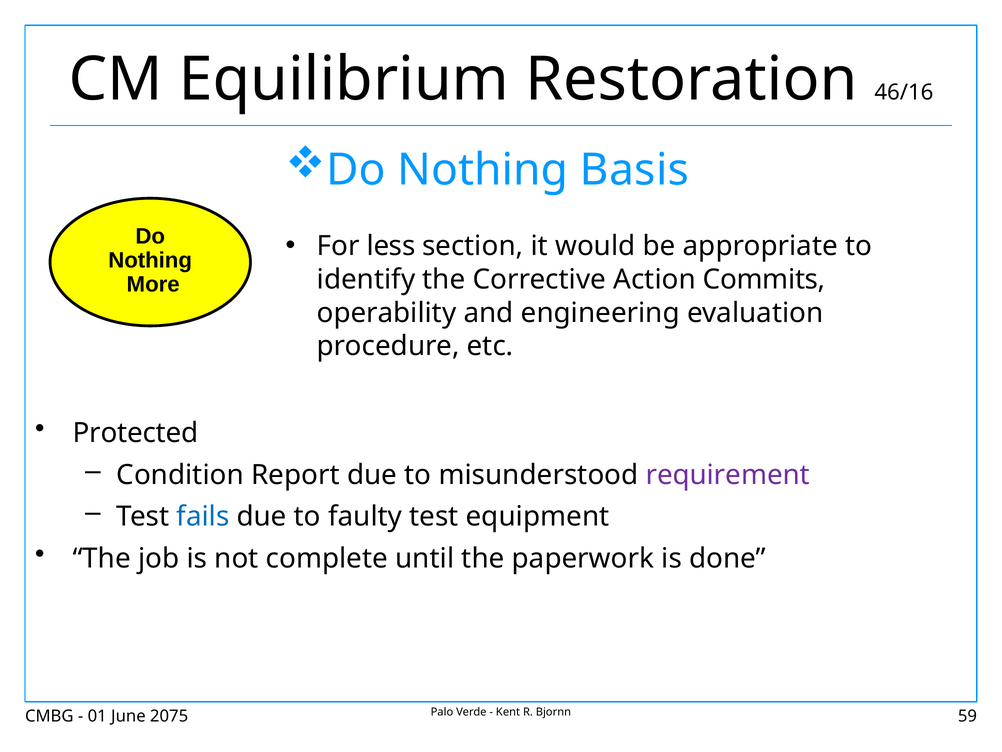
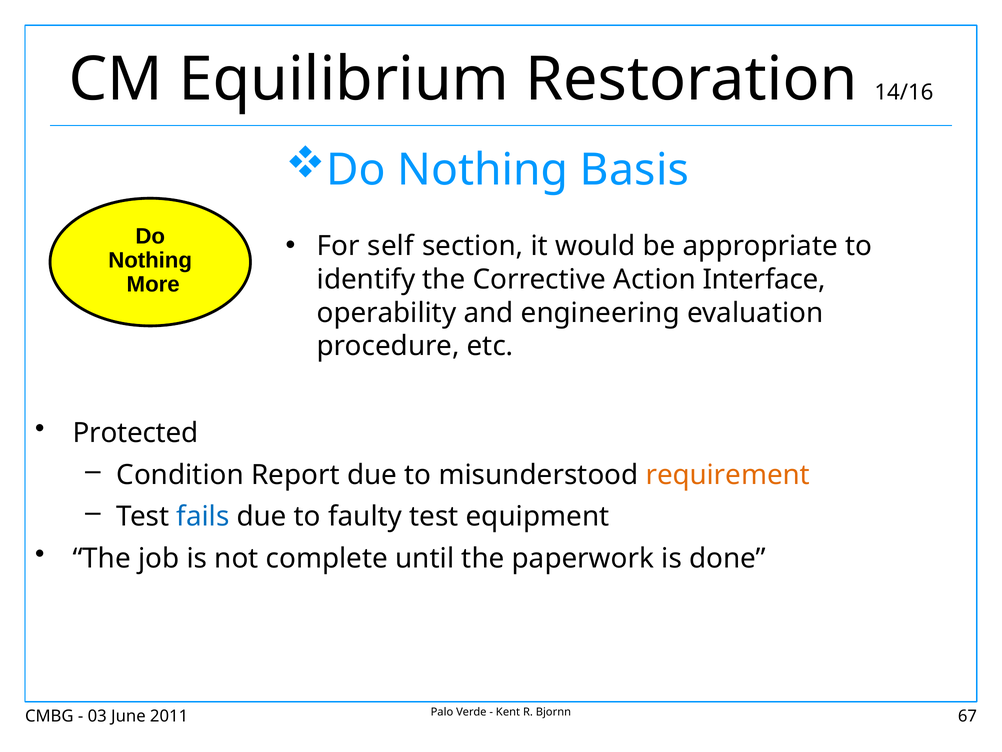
46/16: 46/16 -> 14/16 (904, 92)
less: less -> self (391, 246)
Commits: Commits -> Interface (764, 279)
requirement colour: purple -> orange (728, 475)
01: 01 -> 03 (97, 716)
2075: 2075 -> 2011 (169, 716)
59: 59 -> 67 (967, 716)
